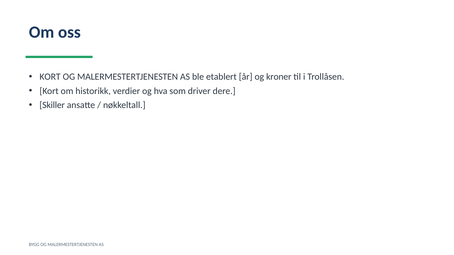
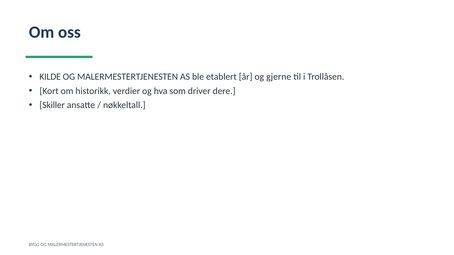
KORT: KORT -> KILDE (50, 77)
kroner: kroner -> gjerne (279, 77)
